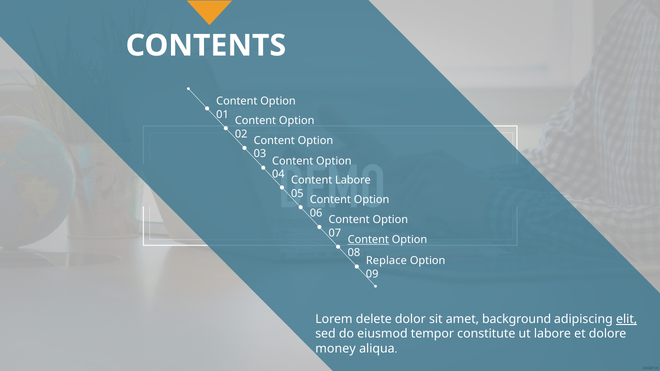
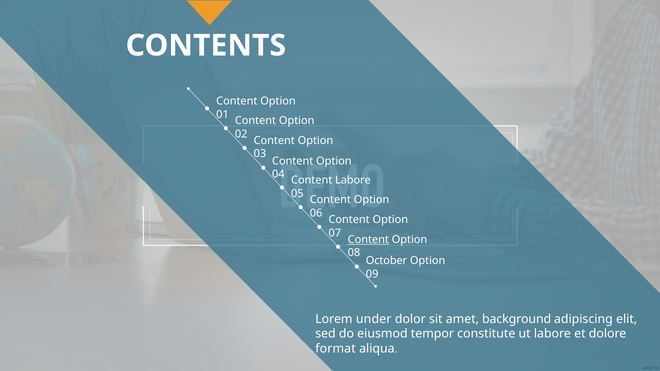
Replace: Replace -> October (386, 261)
delete: delete -> under (374, 319)
elit underline: present -> none (627, 319)
money: money -> format (336, 349)
